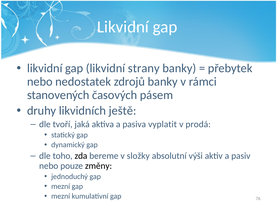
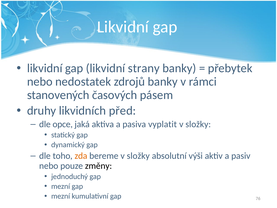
ještě: ještě -> před (123, 111)
tvoří: tvoří -> opce (63, 124)
prodá: prodá -> složky (198, 124)
zda colour: black -> orange (81, 156)
